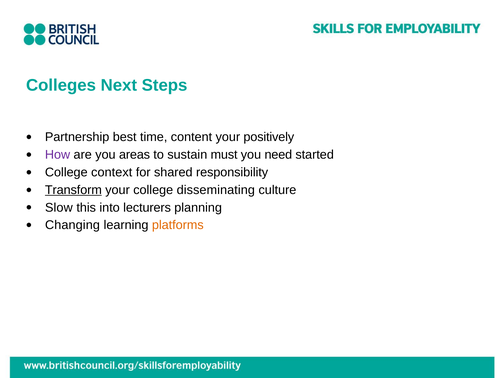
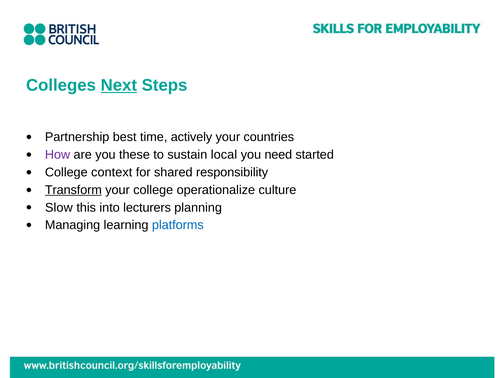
Next underline: none -> present (119, 85)
content: content -> actively (192, 137)
positively: positively -> countries (269, 137)
areas: areas -> these (134, 155)
must: must -> local (224, 155)
disseminating: disseminating -> operationalize (216, 190)
Changing: Changing -> Managing (73, 225)
platforms colour: orange -> blue (178, 225)
